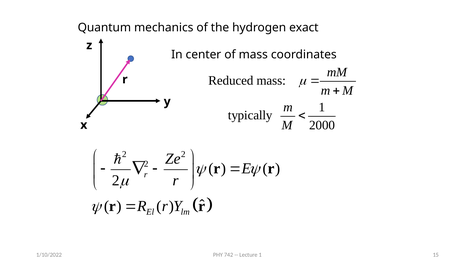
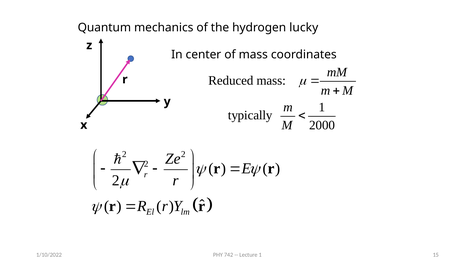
exact: exact -> lucky (304, 28)
